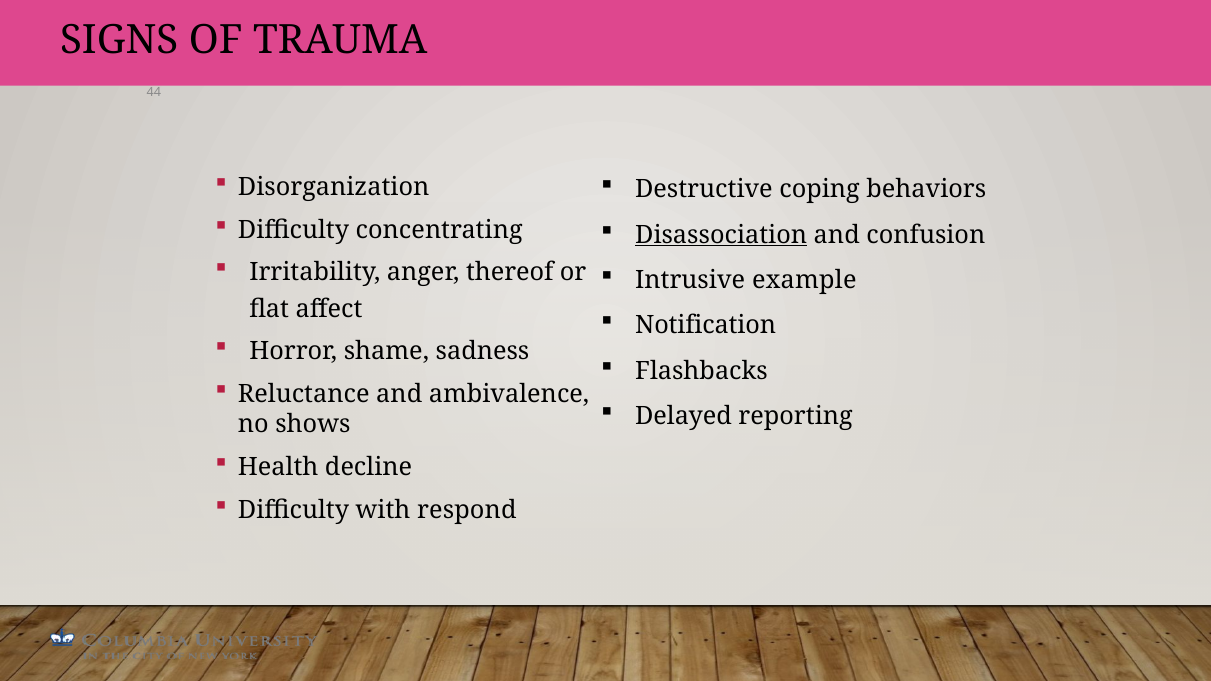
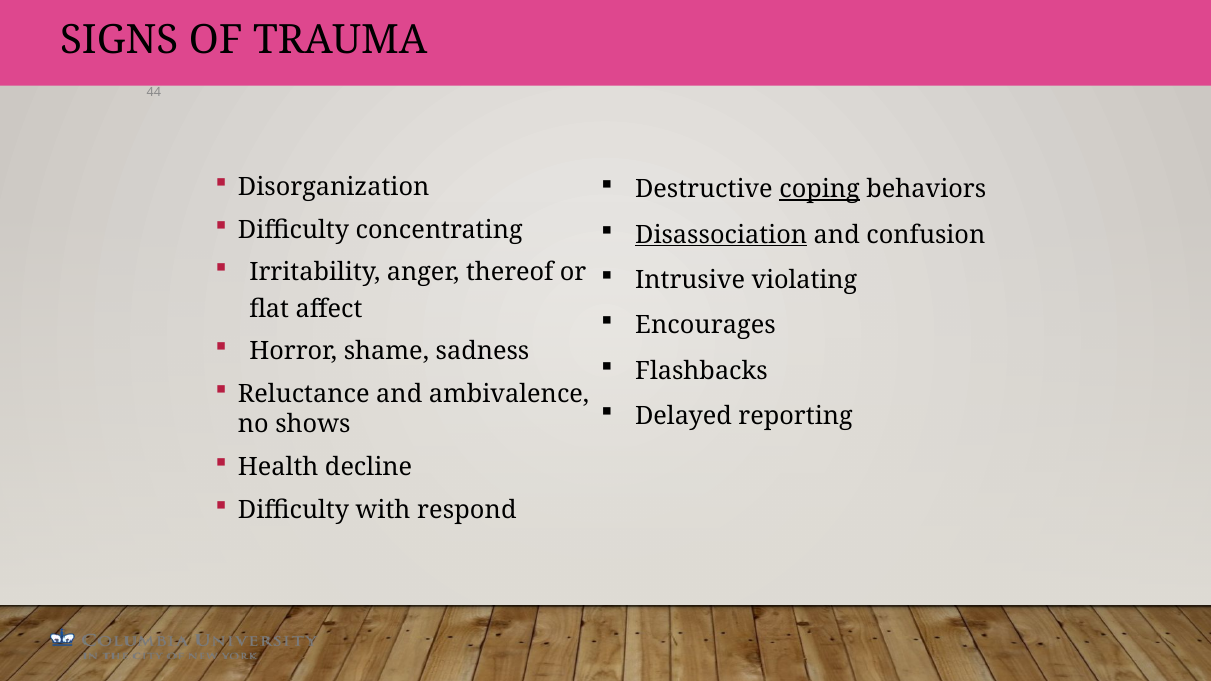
coping underline: none -> present (820, 189)
example: example -> violating (804, 280)
Notification: Notification -> Encourages (705, 326)
